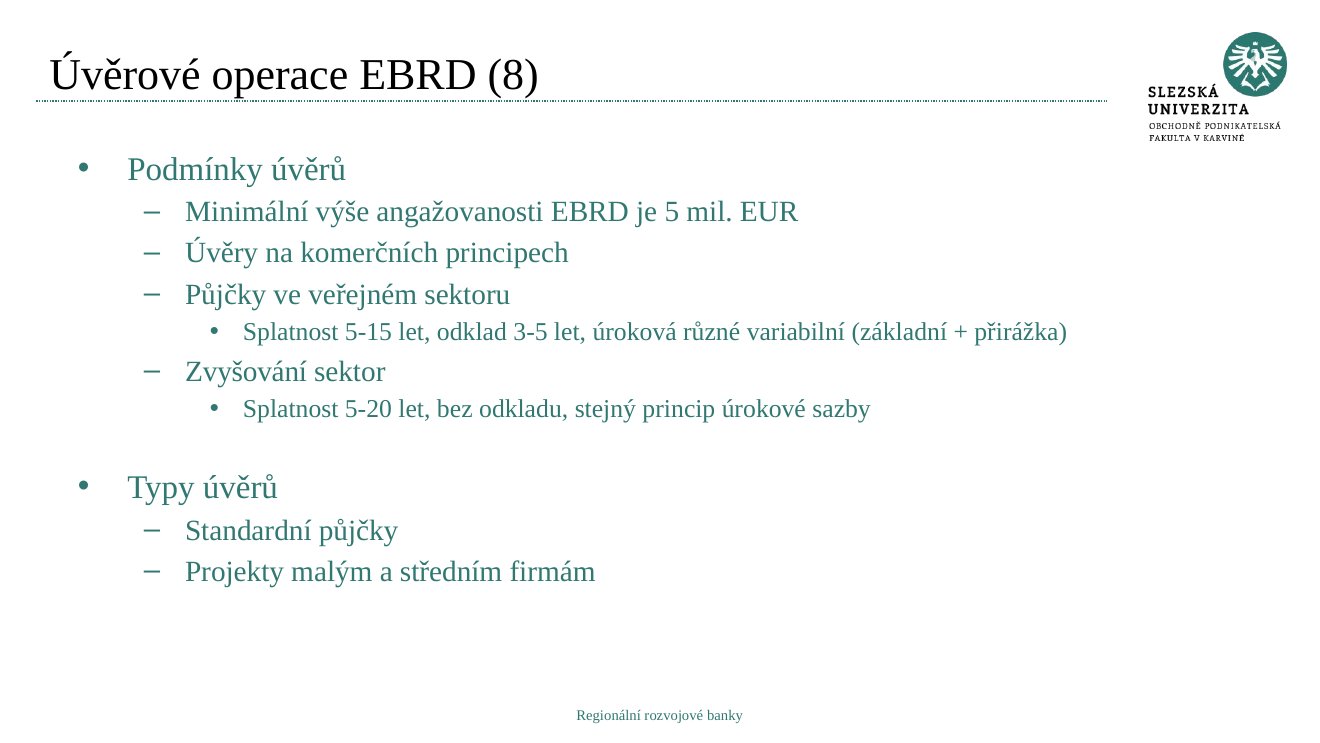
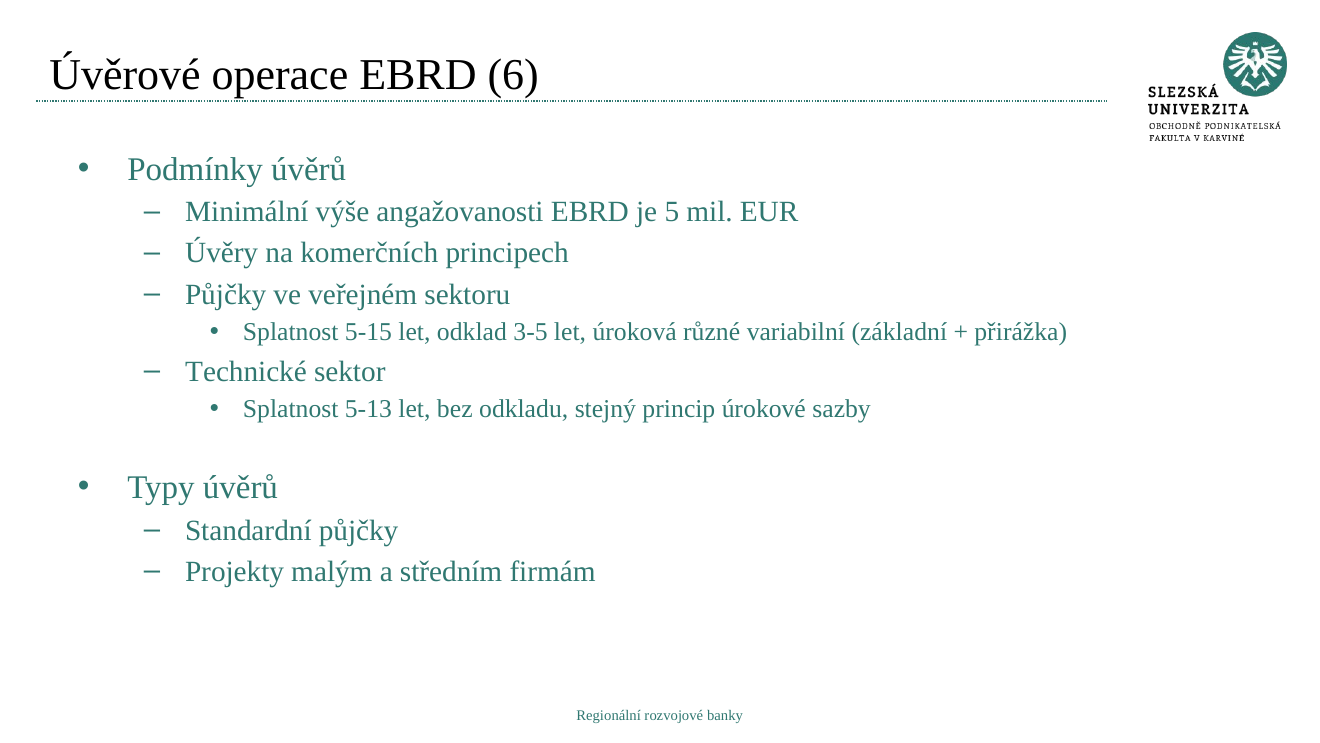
8: 8 -> 6 (513, 75)
Zvyšování: Zvyšování -> Technické (246, 371)
5-20: 5-20 -> 5-13 (368, 409)
